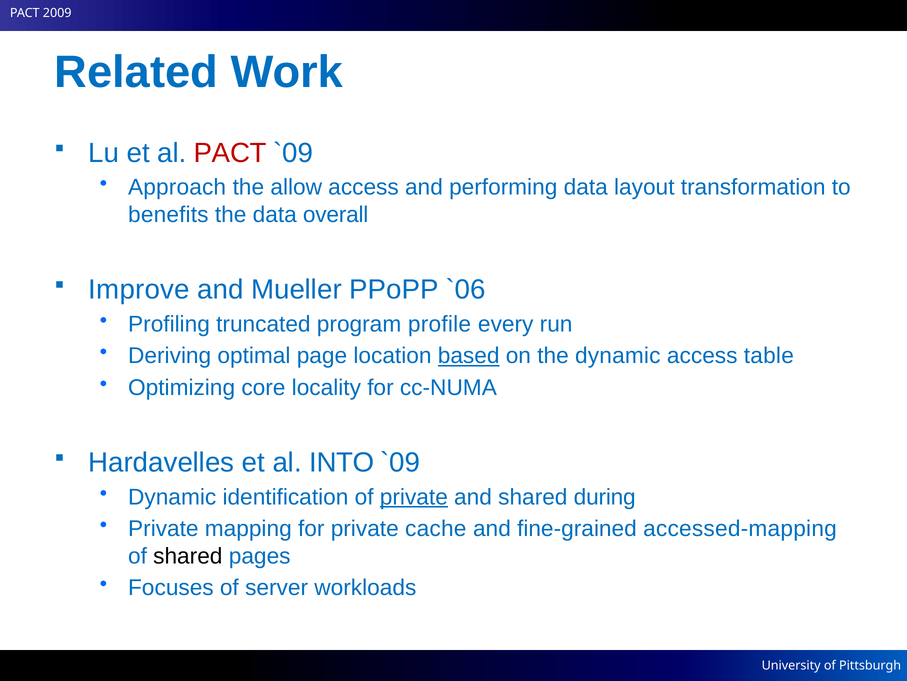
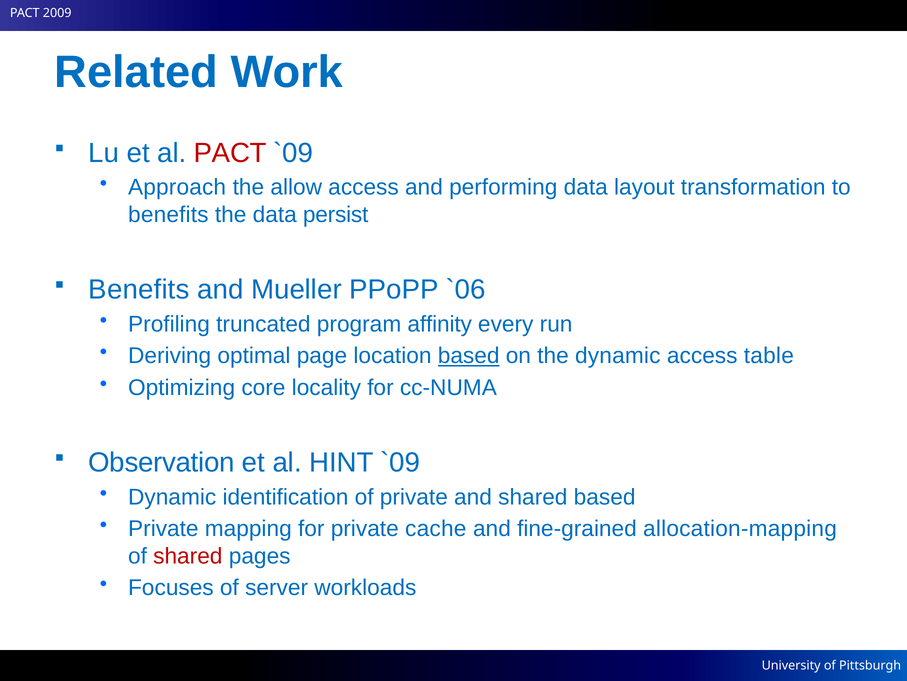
overall: overall -> persist (336, 214)
Improve: Improve -> Benefits (139, 289)
profile: profile -> affinity (440, 324)
Hardavelles: Hardavelles -> Observation (161, 462)
INTO: INTO -> HINT (342, 462)
private underline: present -> none (414, 496)
shared during: during -> based (605, 496)
accessed-mapping: accessed-mapping -> allocation-mapping (740, 528)
shared colour: black -> red (188, 555)
